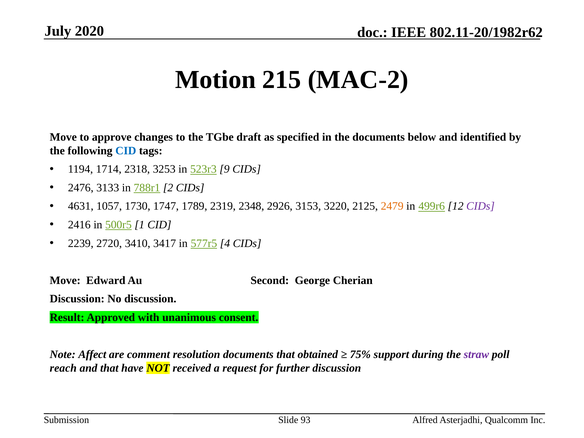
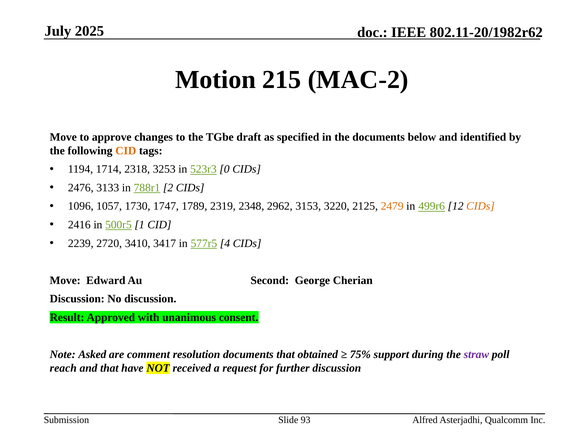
2020: 2020 -> 2025 (89, 31)
CID colour: blue -> orange (126, 151)
9: 9 -> 0 (225, 169)
4631: 4631 -> 1096 (81, 206)
2926: 2926 -> 2962 (280, 206)
CIDs colour: purple -> orange (481, 206)
Affect: Affect -> Asked (92, 354)
